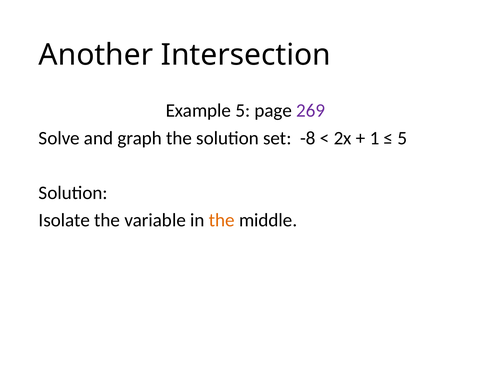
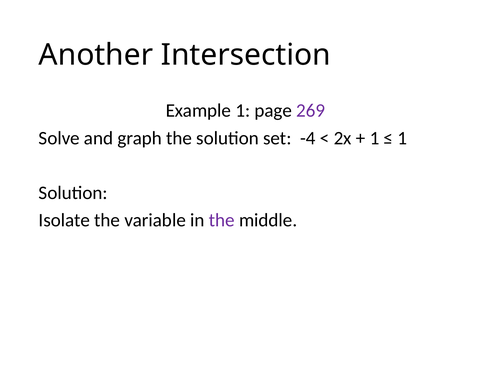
Example 5: 5 -> 1 (243, 111)
-8: -8 -> -4 (308, 138)
5: 5 -> 1 (402, 138)
the colour: orange -> purple (222, 220)
